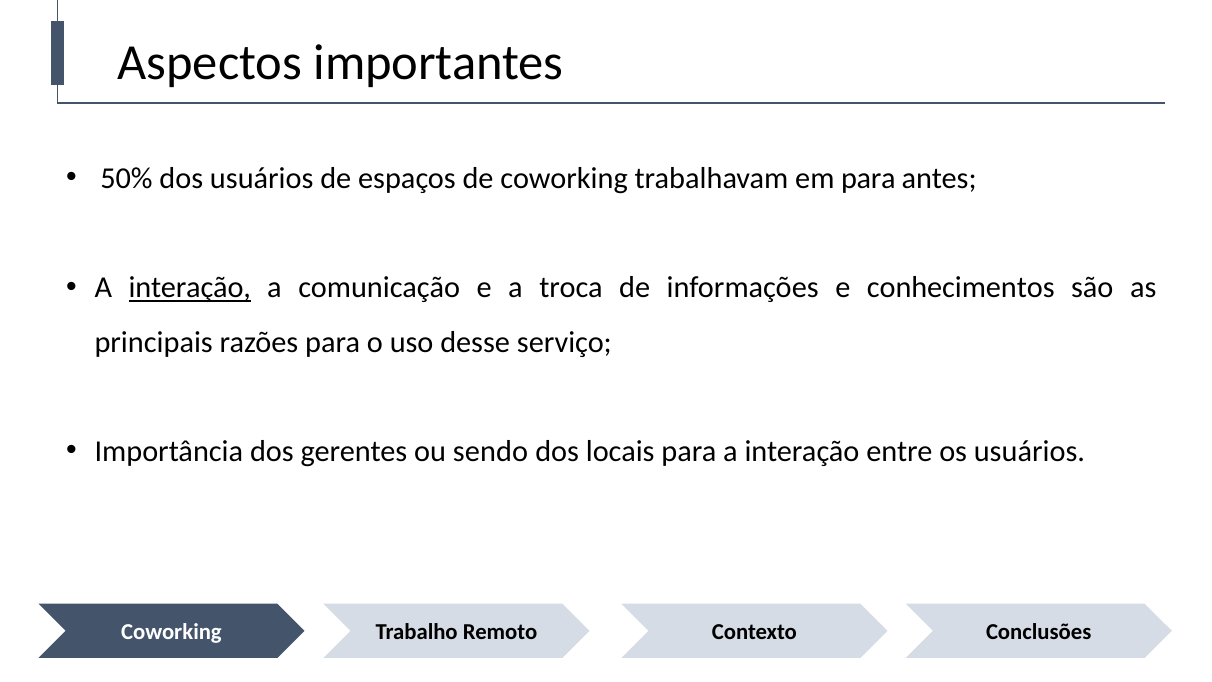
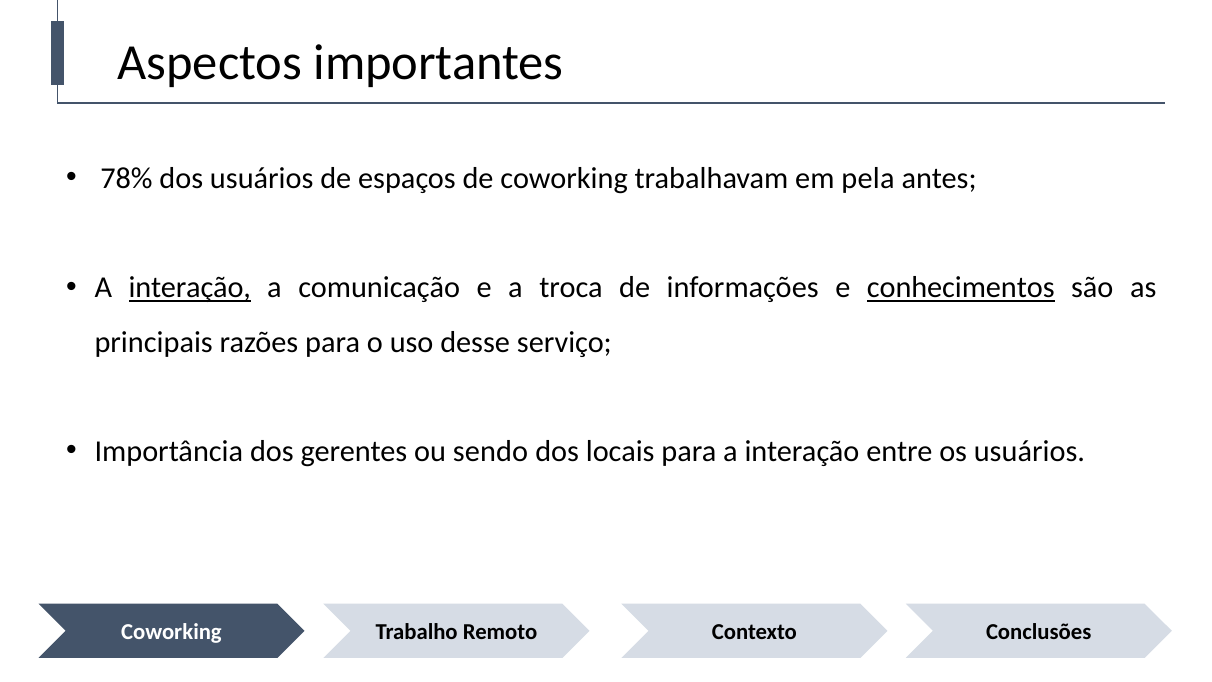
50%: 50% -> 78% (126, 179)
em para: para -> pela (868, 179)
conhecimentos underline: none -> present (961, 288)
